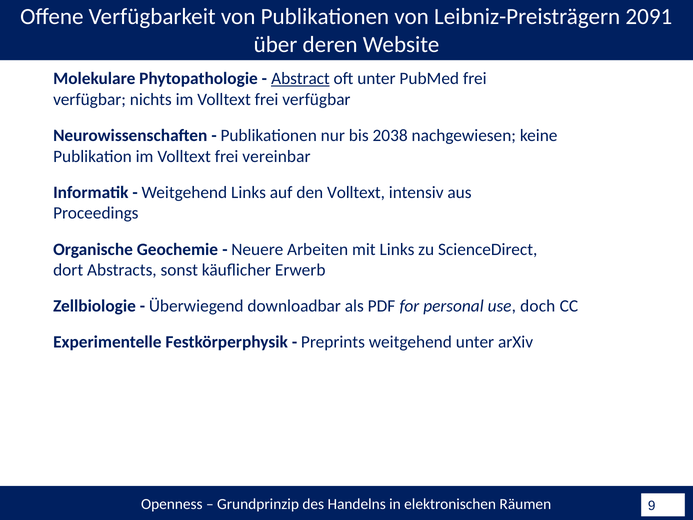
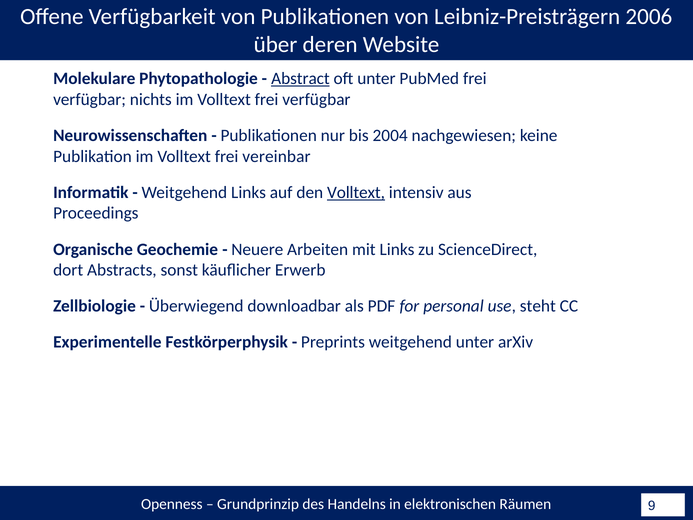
2091: 2091 -> 2006 (649, 17)
2038: 2038 -> 2004 (390, 135)
Volltext underline: none -> present (356, 192)
doch: doch -> steht (538, 306)
